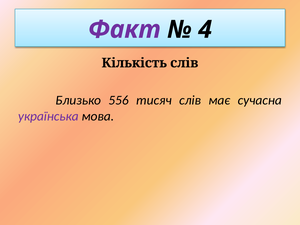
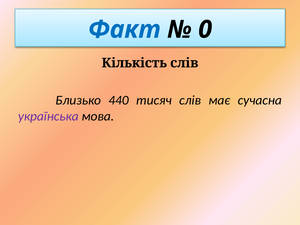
Факт colour: purple -> blue (124, 30)
4: 4 -> 0 (205, 30)
556: 556 -> 440 (119, 100)
